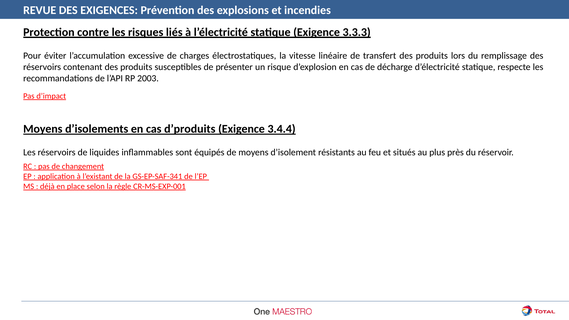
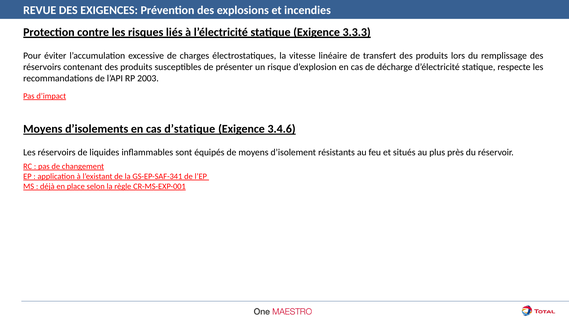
d’produits: d’produits -> d’statique (190, 129)
3.4.4: 3.4.4 -> 3.4.6 (282, 129)
